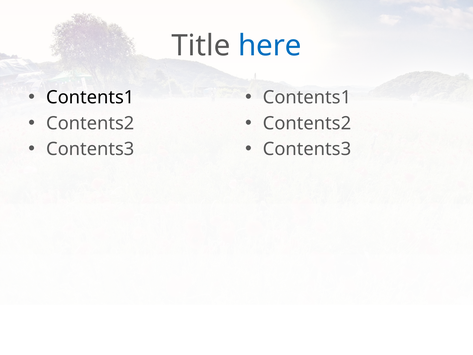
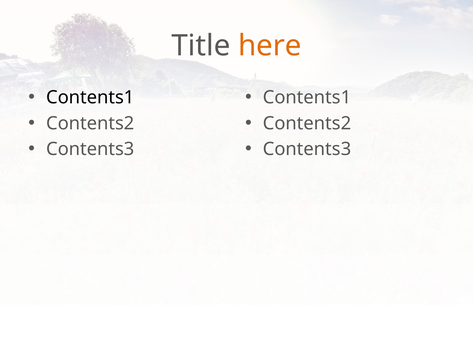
here colour: blue -> orange (270, 46)
